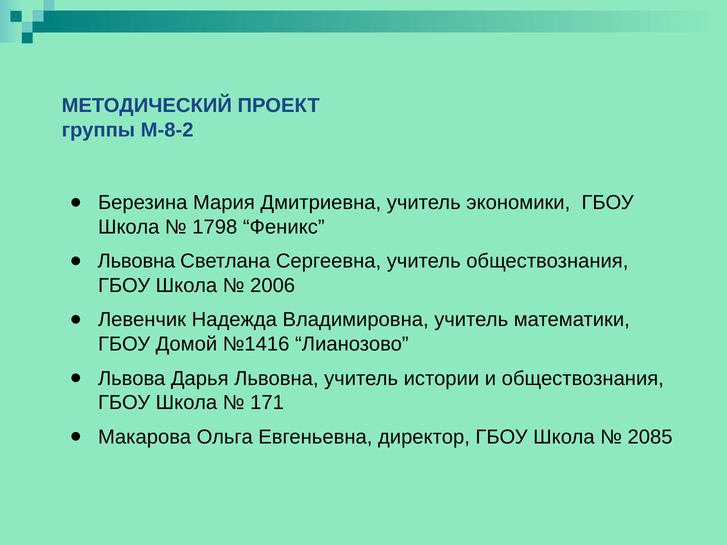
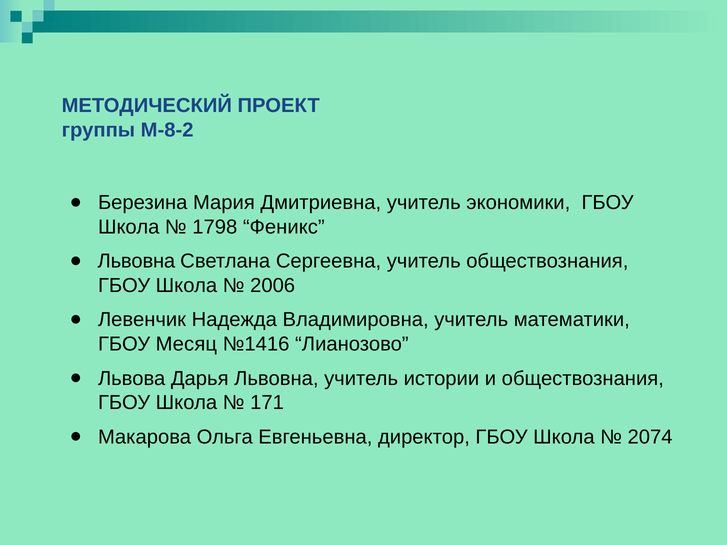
Домой: Домой -> Месяц (186, 344)
2085: 2085 -> 2074 (650, 437)
